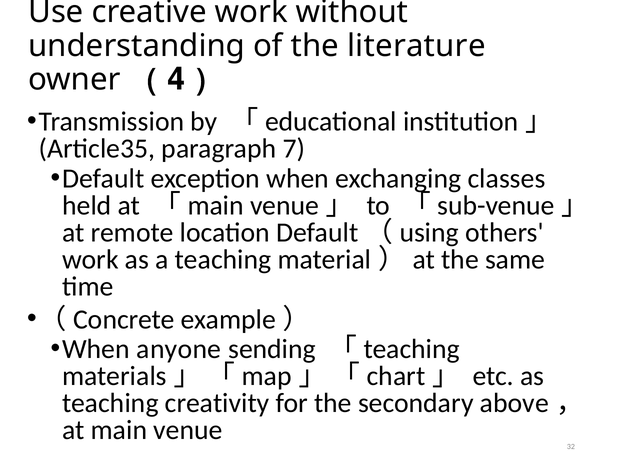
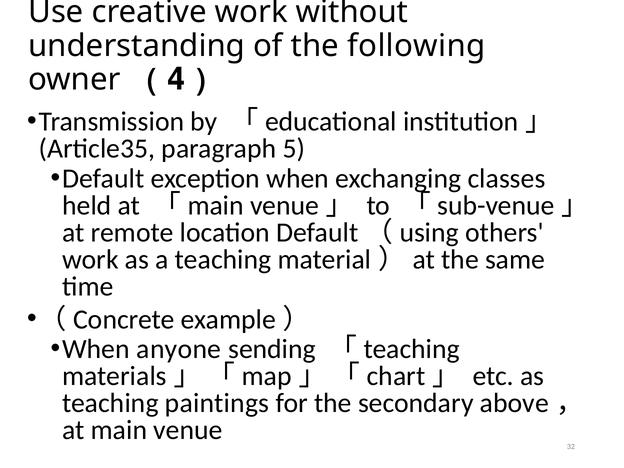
literature: literature -> following (416, 46)
7: 7 -> 5 (294, 149)
creativity: creativity -> paintings (217, 403)
